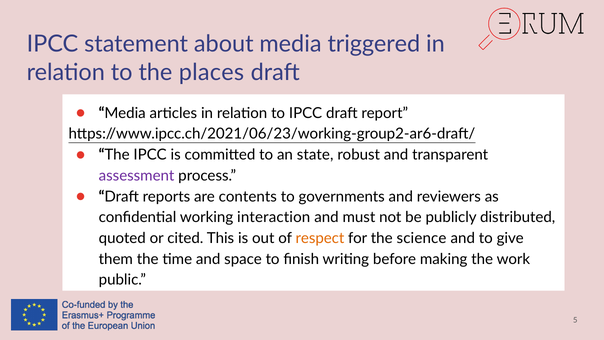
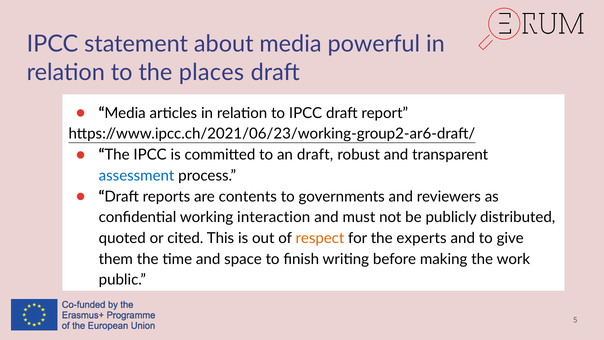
triggered: triggered -> powerful (374, 44)
an state: state -> draft (315, 155)
assessment colour: purple -> blue (137, 176)
science: science -> experts (422, 238)
